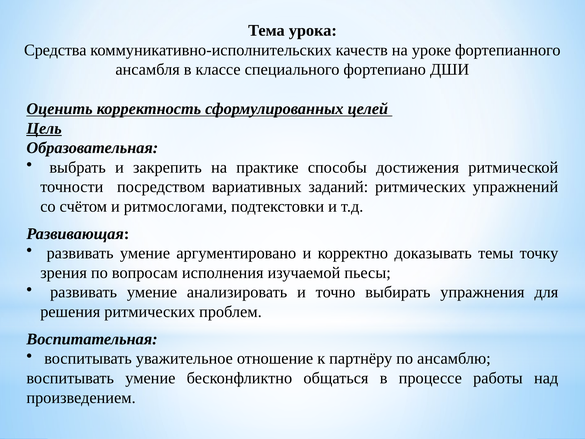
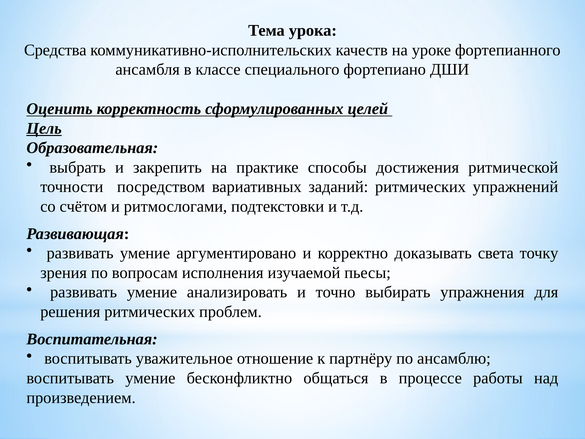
темы: темы -> света (496, 253)
